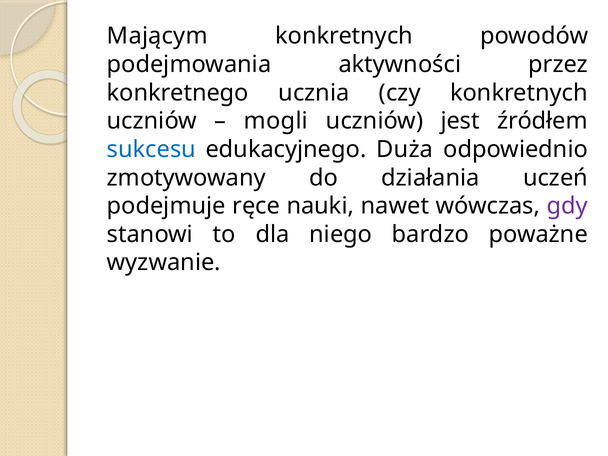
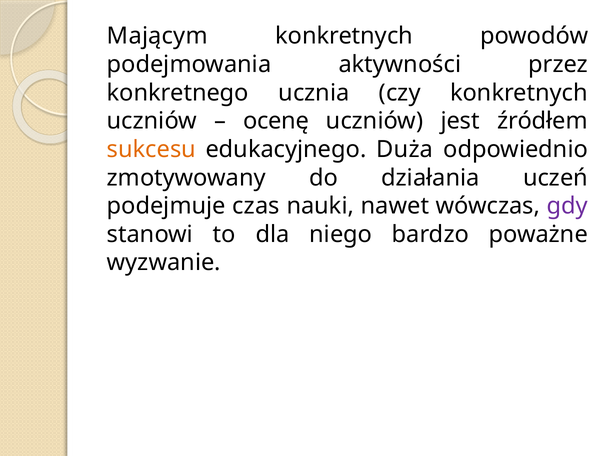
mogli: mogli -> ocenę (276, 121)
sukcesu colour: blue -> orange (151, 149)
ręce: ręce -> czas (256, 206)
